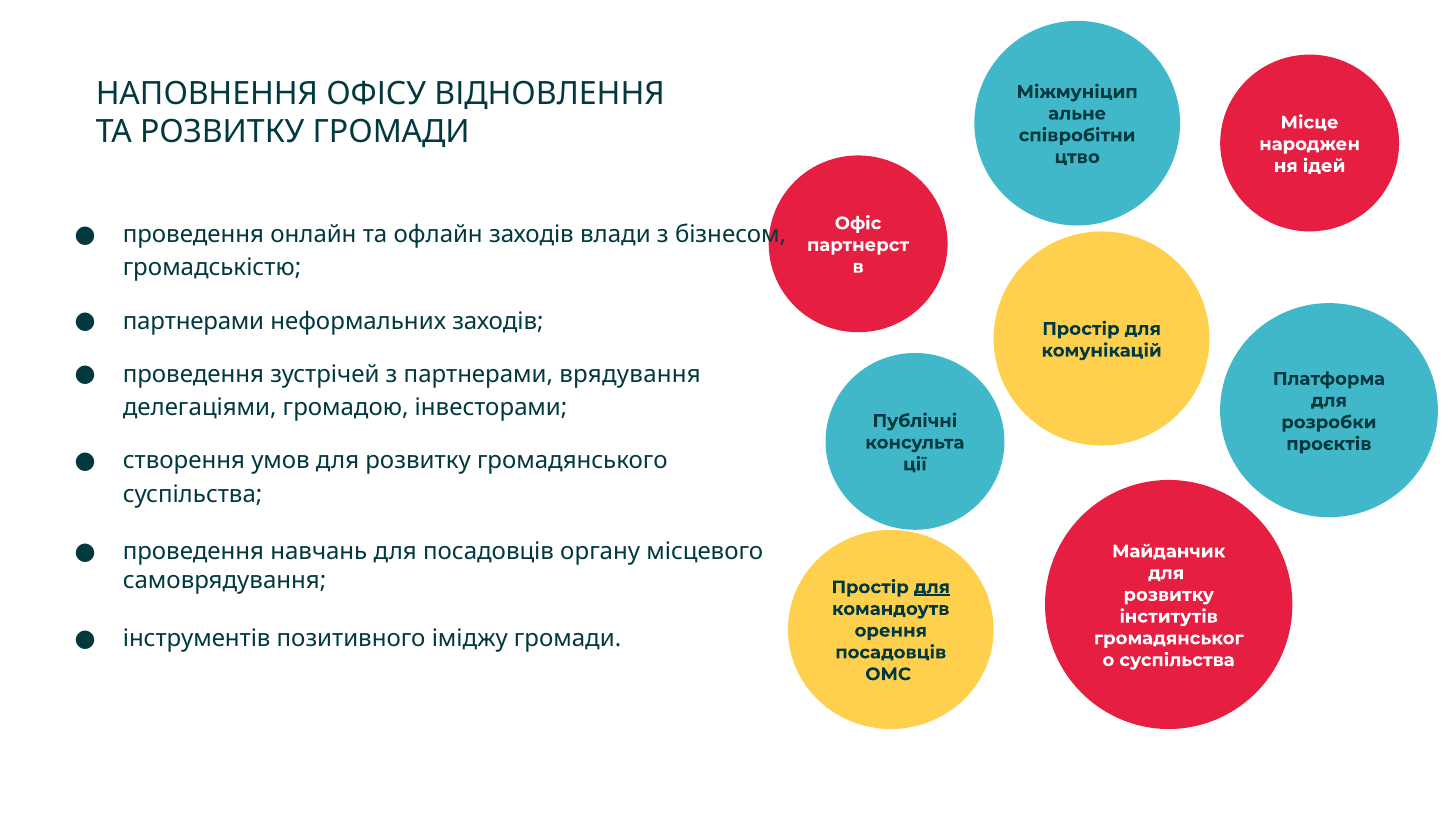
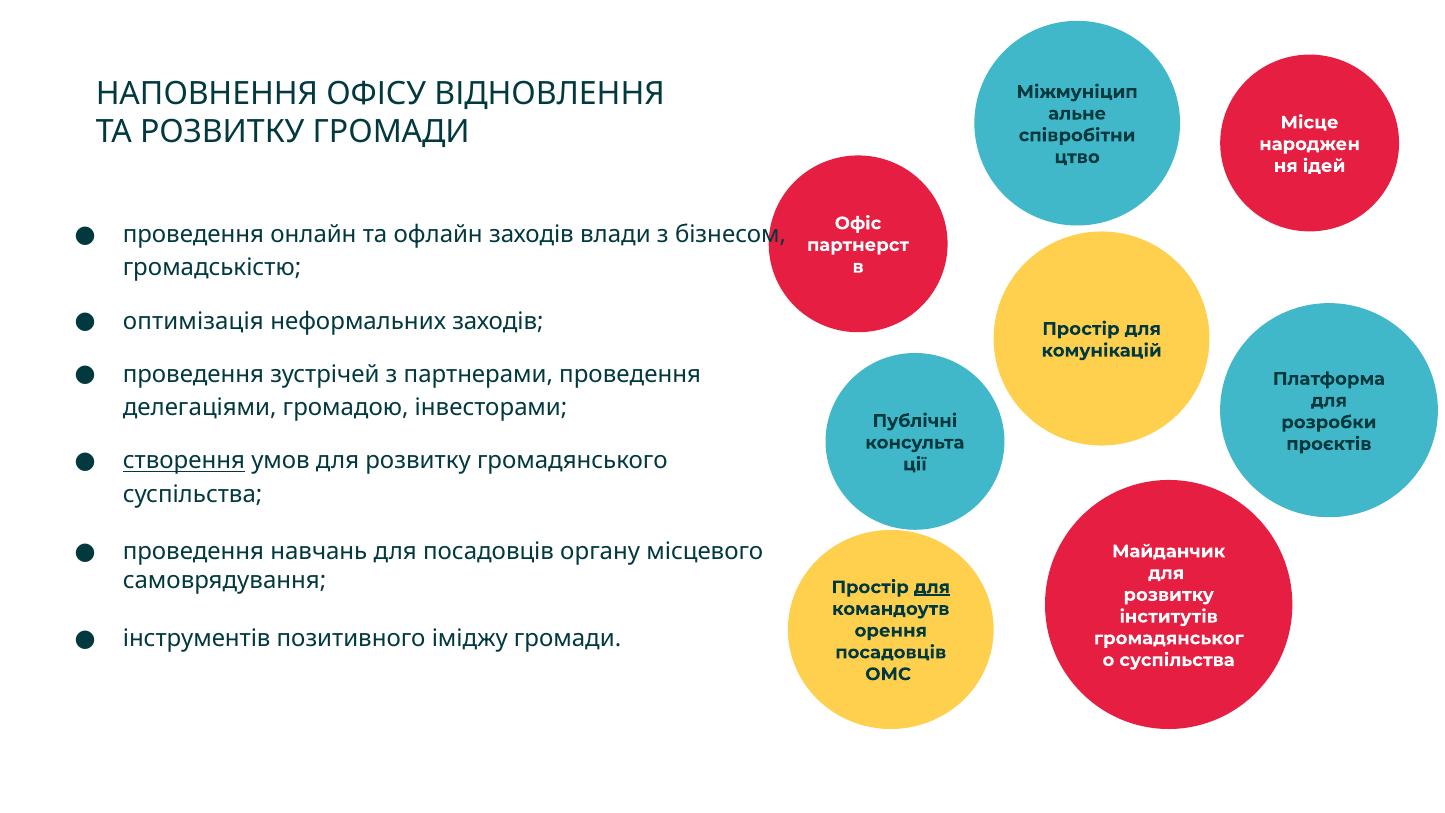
партнерами: партнерами -> оптимізація (193, 321)
партнерами врядування: врядування -> проведення (630, 374)
створення underline: none -> present (184, 461)
